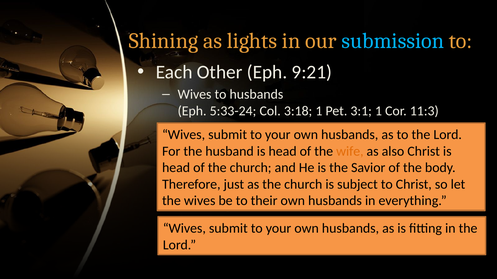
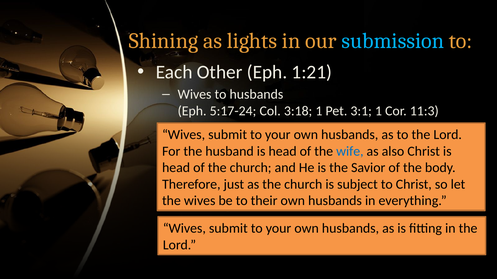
9:21: 9:21 -> 1:21 (312, 72)
5:33-24: 5:33-24 -> 5:17-24 (233, 111)
wife colour: orange -> blue (350, 151)
